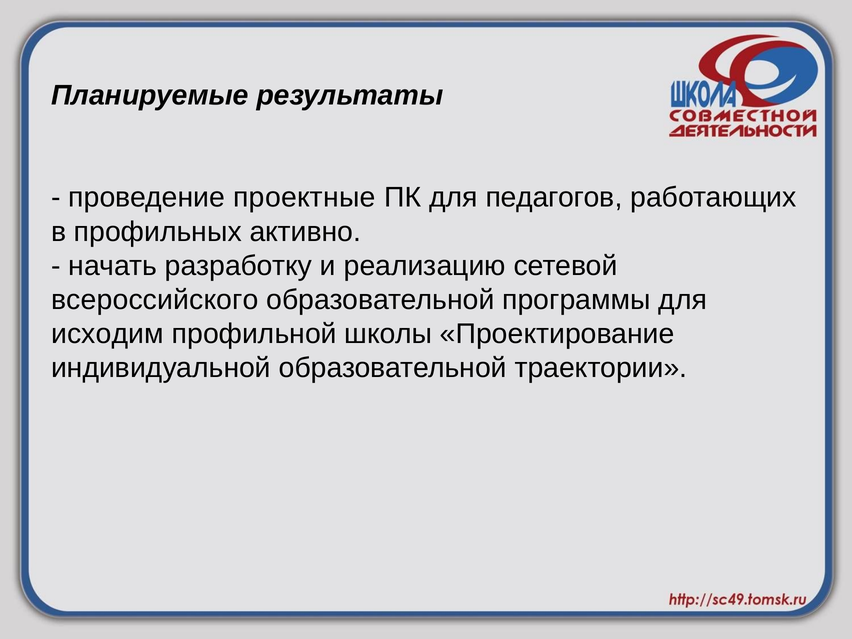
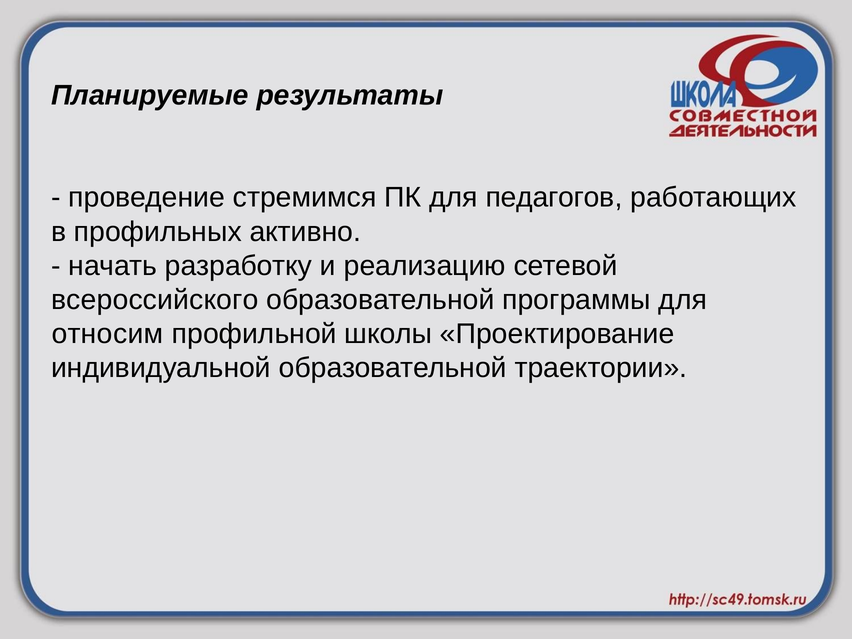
проектные: проектные -> стремимся (305, 198)
исходим: исходим -> относим (107, 334)
